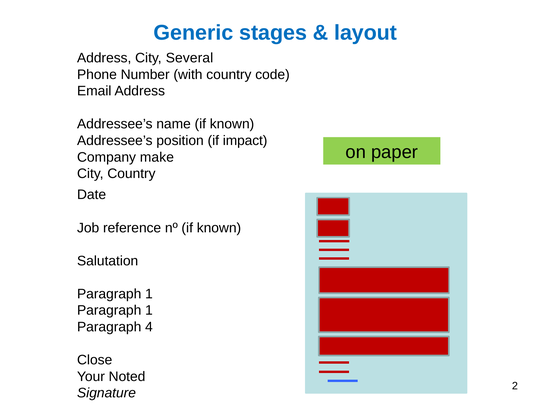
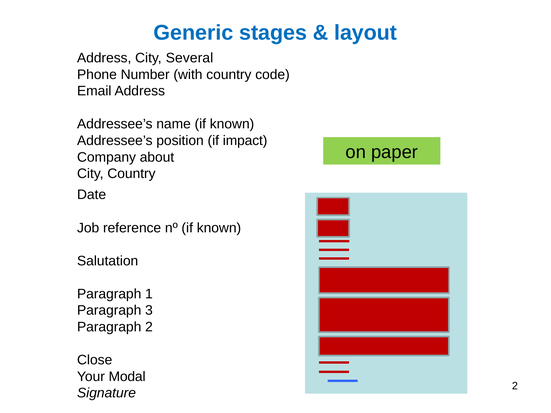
make: make -> about (157, 157)
1: 1 -> 3 (149, 311)
Paragraph 4: 4 -> 2 (149, 327)
Noted: Noted -> Modal (127, 377)
